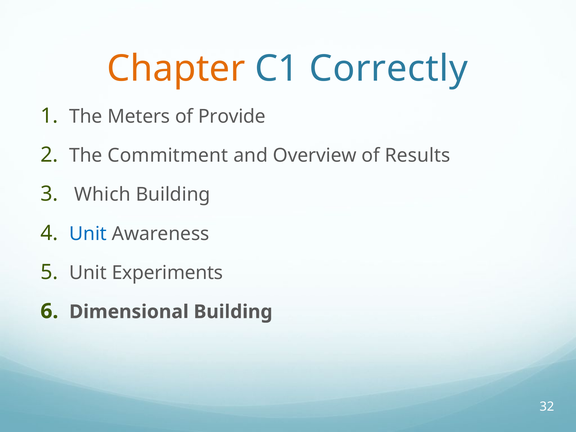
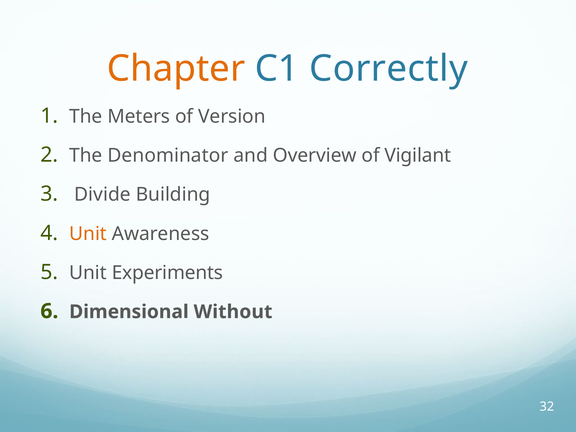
Provide: Provide -> Version (232, 117)
Commitment: Commitment -> Denominator (168, 156)
Results: Results -> Vigilant (418, 156)
Which: Which -> Divide (102, 195)
Unit colour: blue -> orange (88, 234)
Dimensional Building: Building -> Without (233, 312)
